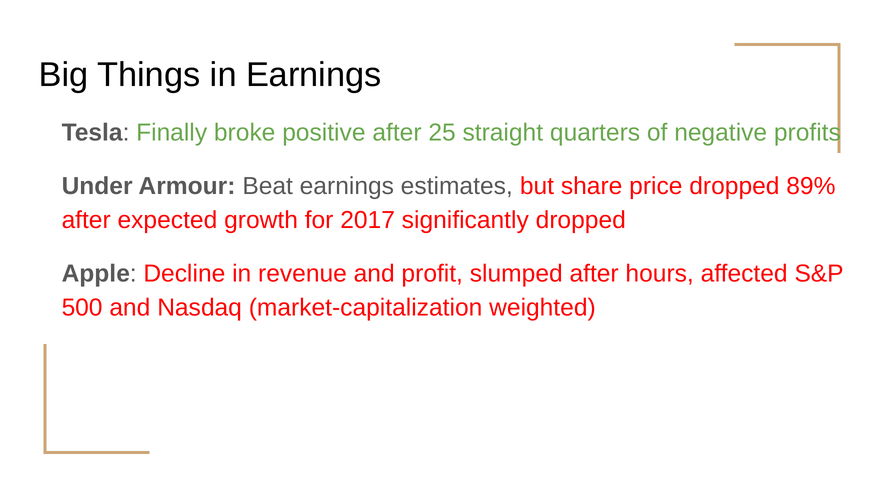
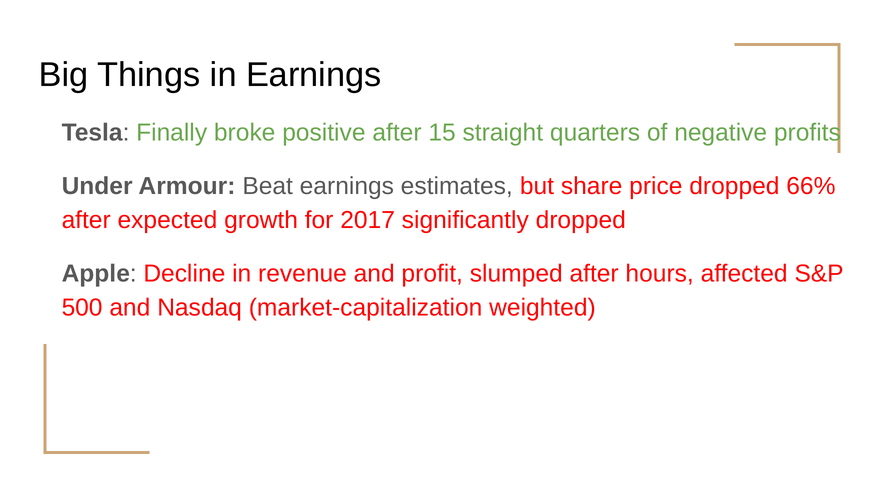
25: 25 -> 15 (442, 133)
89%: 89% -> 66% (811, 186)
